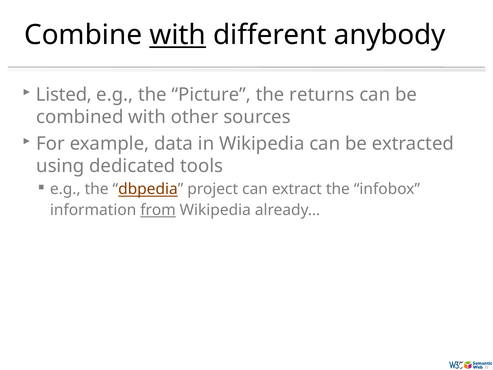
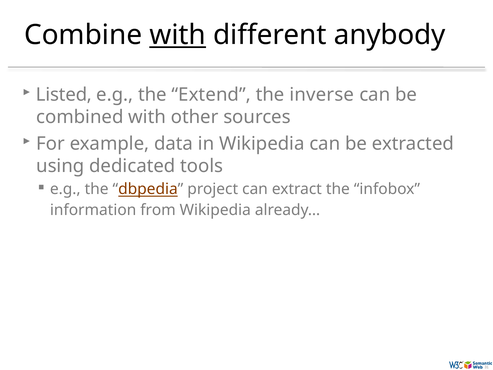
Picture: Picture -> Extend (211, 95)
returns: returns -> inverse (322, 95)
from underline: present -> none (158, 210)
